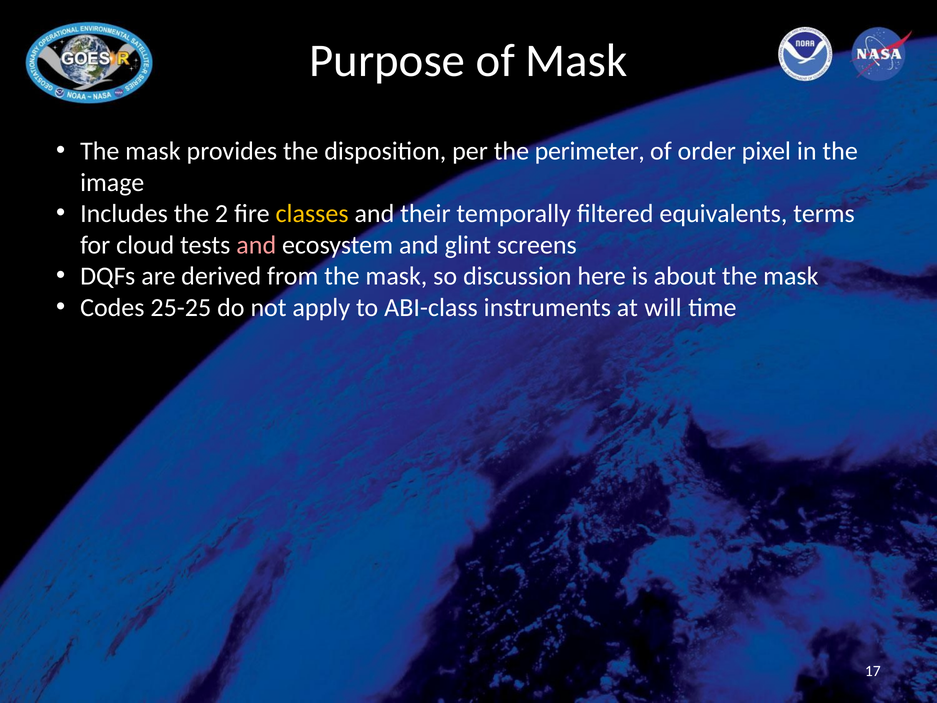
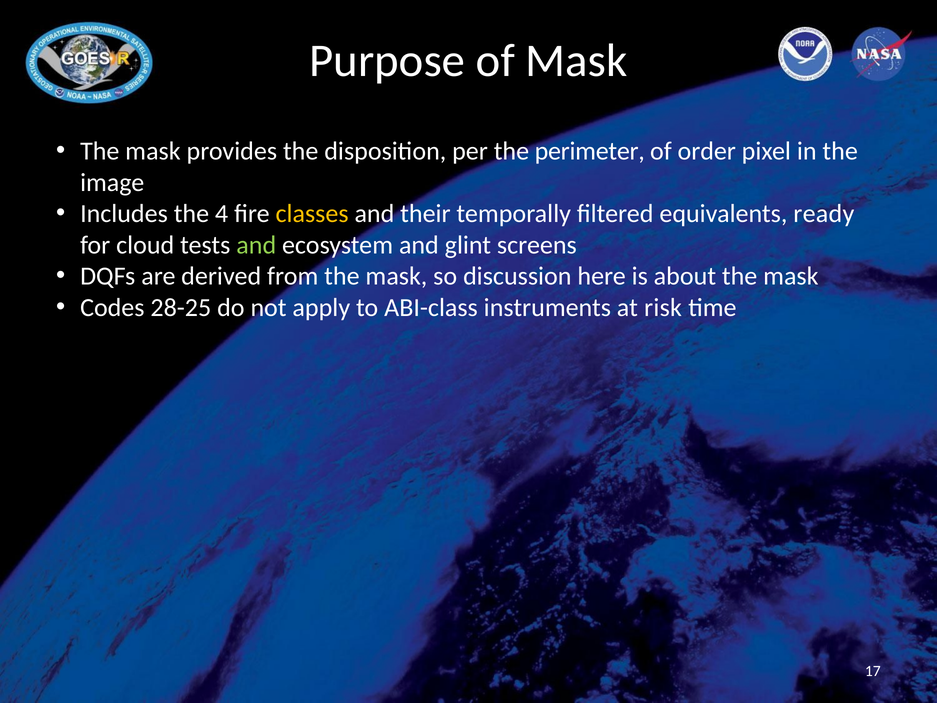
2: 2 -> 4 (222, 214)
terms: terms -> ready (824, 214)
and colour: pink -> light green (256, 245)
25-25: 25-25 -> 28-25 (181, 307)
will: will -> risk (663, 307)
